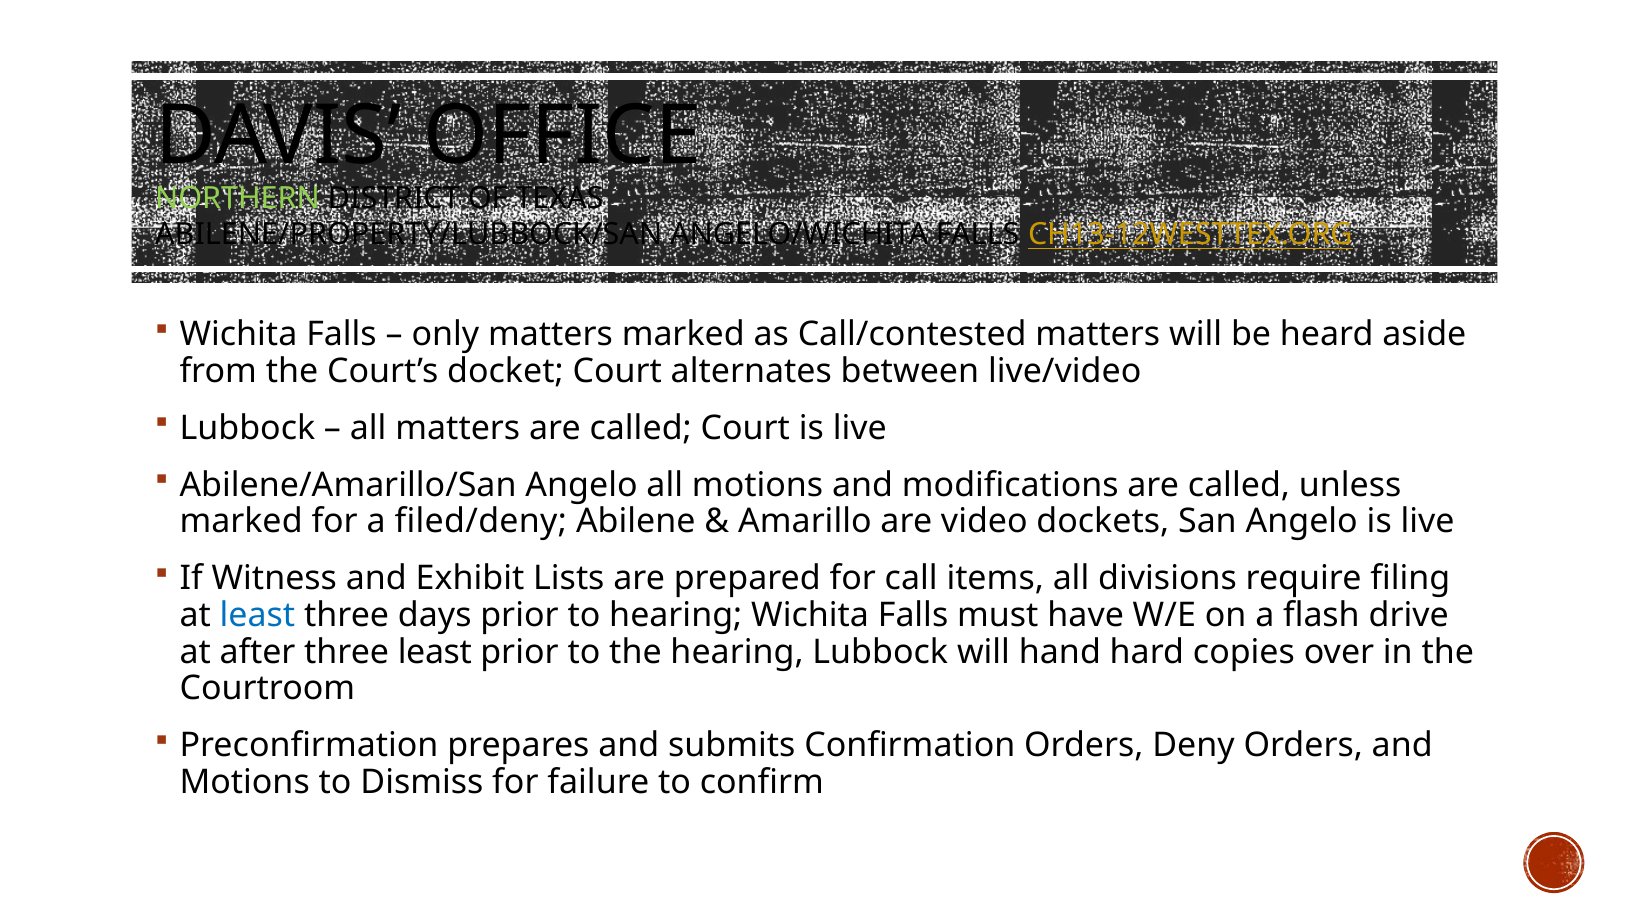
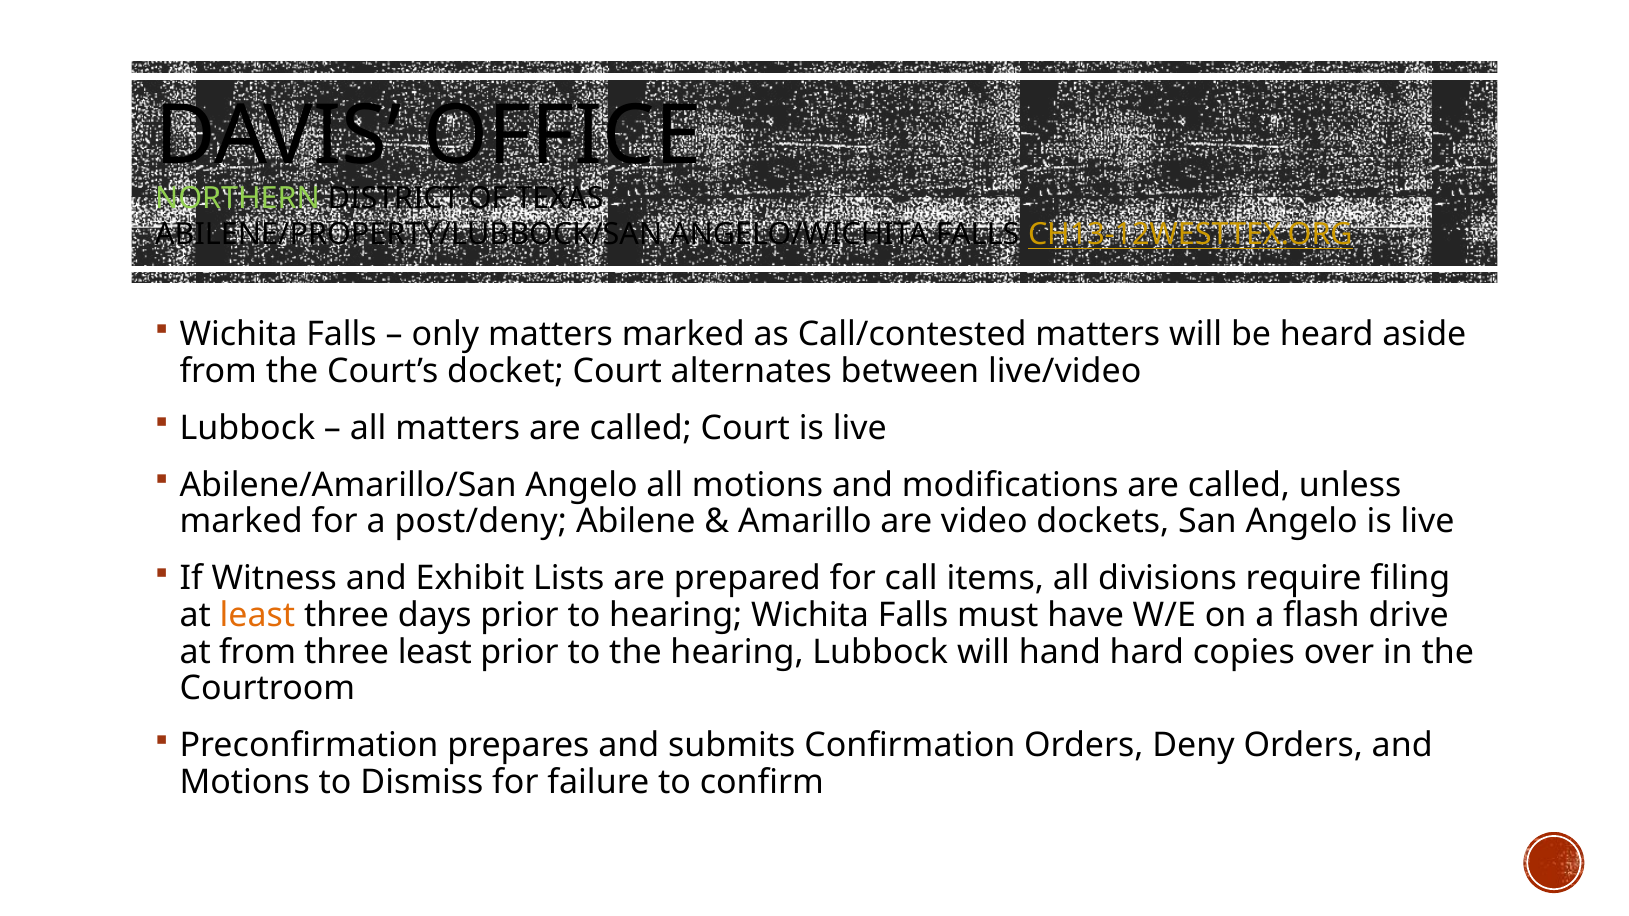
filed/deny: filed/deny -> post/deny (481, 522)
least colour: blue -> orange (257, 616)
at after: after -> from (258, 652)
